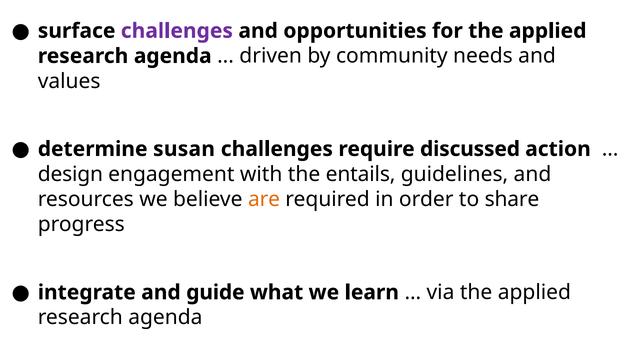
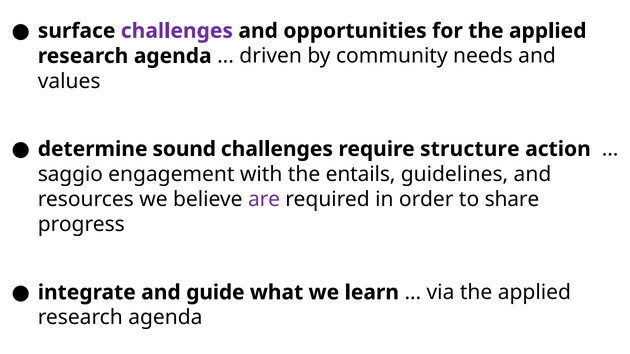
susan: susan -> sound (184, 149)
discussed: discussed -> structure (470, 149)
design: design -> saggio (70, 174)
are colour: orange -> purple (264, 200)
